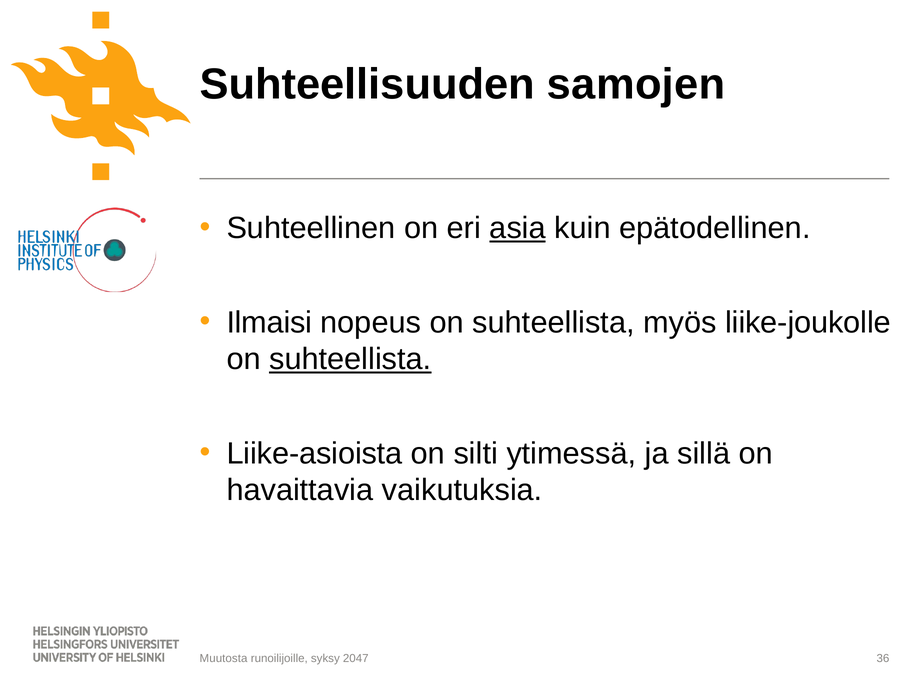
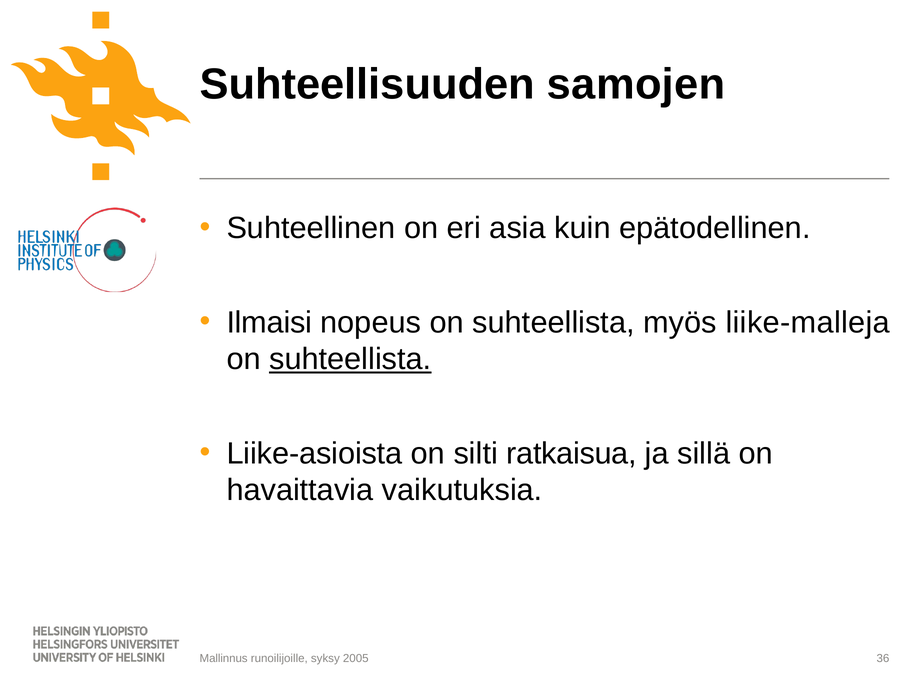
asia underline: present -> none (518, 228)
liike-joukolle: liike-joukolle -> liike-malleja (808, 323)
ytimessä: ytimessä -> ratkaisua (572, 454)
Muutosta: Muutosta -> Mallinnus (224, 659)
2047: 2047 -> 2005 (356, 659)
